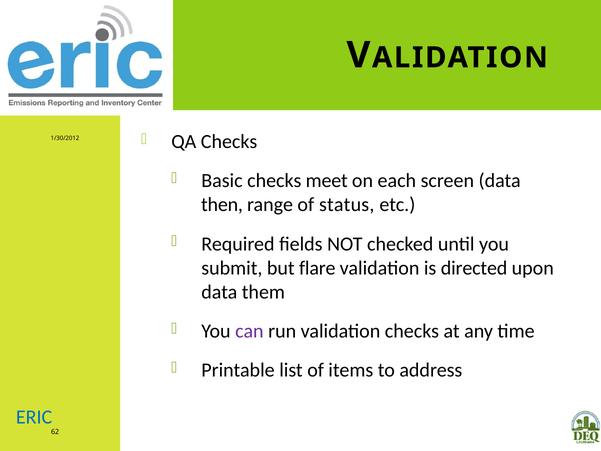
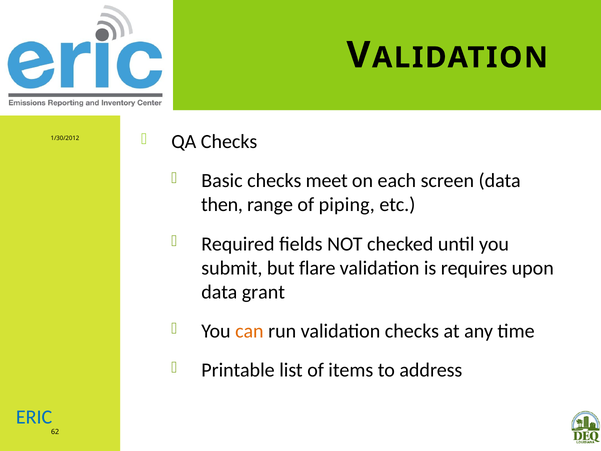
status: status -> piping (347, 205)
directed: directed -> requires (474, 268)
them: them -> grant (263, 292)
can colour: purple -> orange (249, 331)
